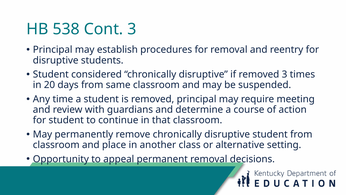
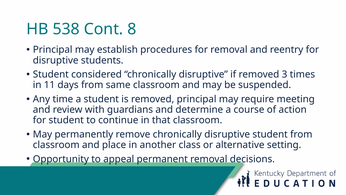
Cont 3: 3 -> 8 (132, 29)
20: 20 -> 11 (49, 85)
